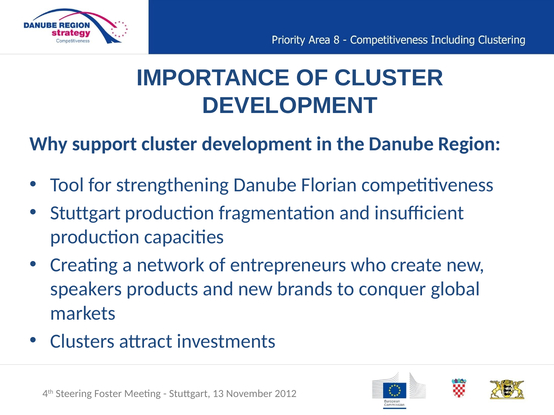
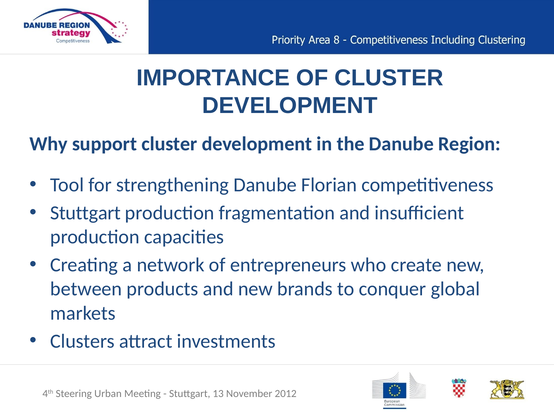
speakers: speakers -> between (86, 289)
Foster: Foster -> Urban (108, 394)
